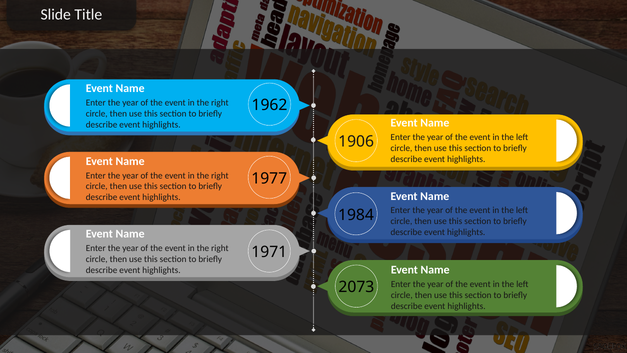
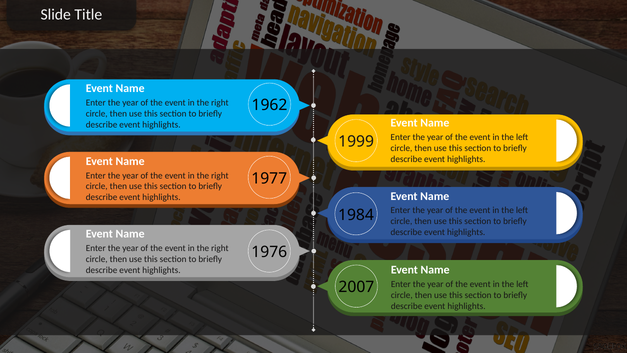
1906: 1906 -> 1999 (356, 142)
1971: 1971 -> 1976 (269, 252)
2073: 2073 -> 2007 (356, 287)
